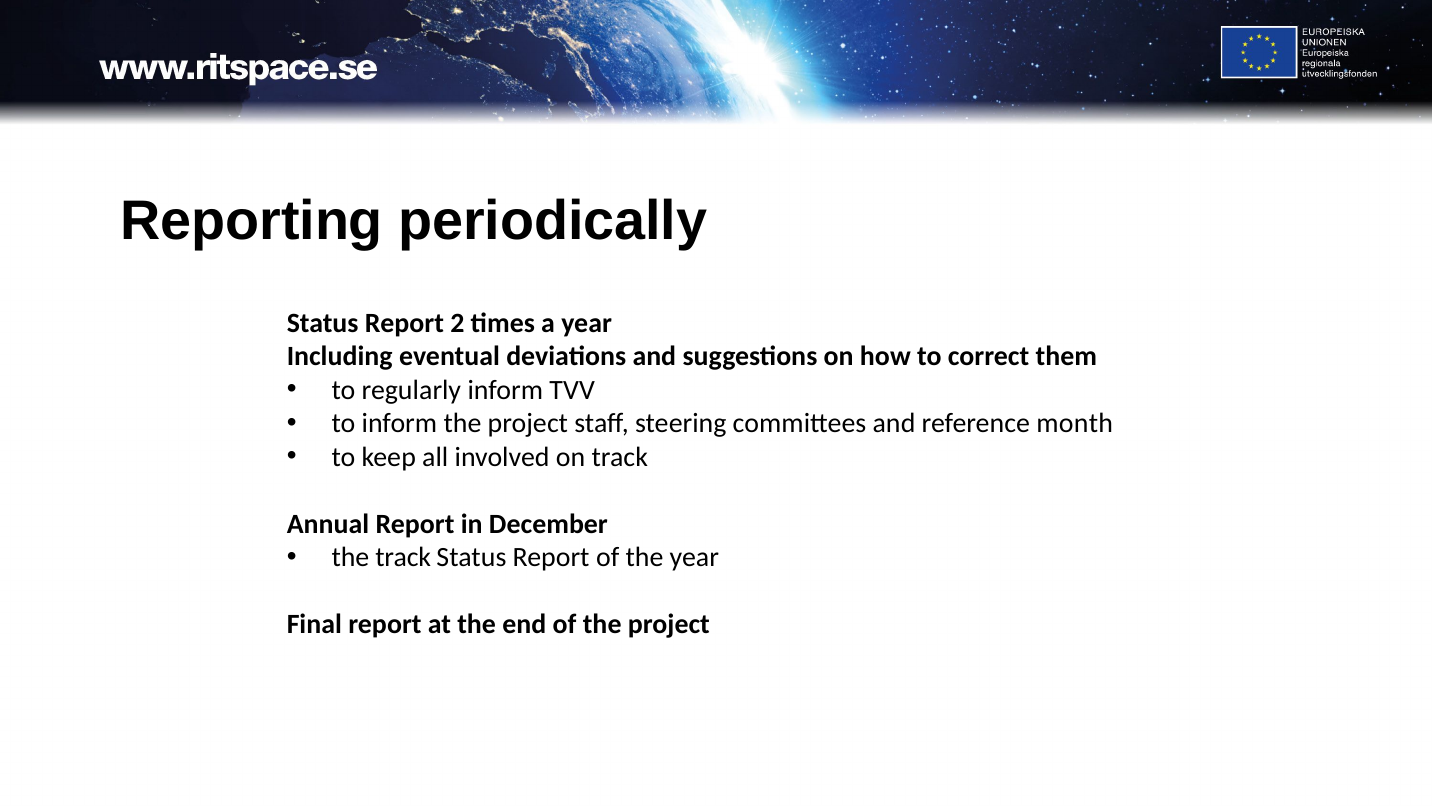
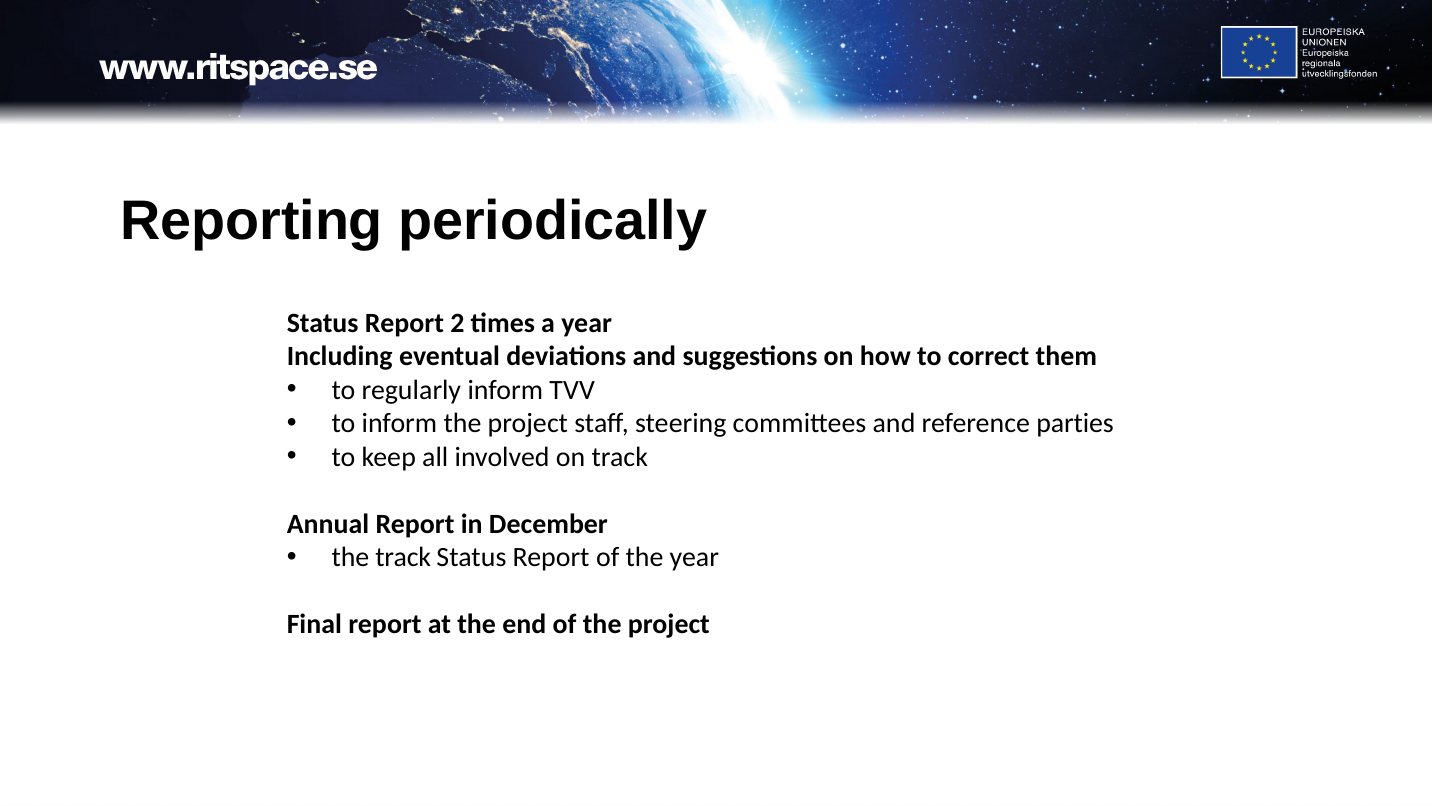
month: month -> parties (1075, 424)
